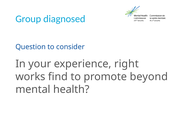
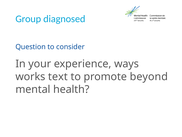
right: right -> ways (127, 64)
find: find -> text (58, 76)
